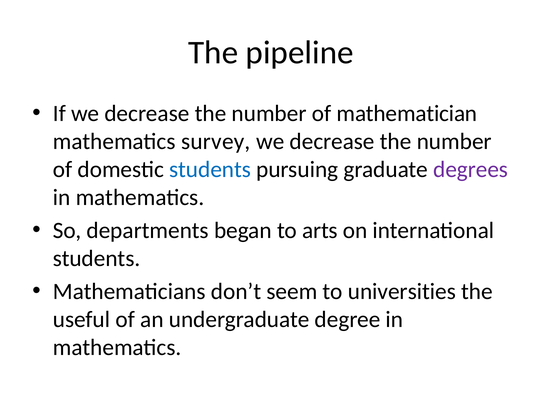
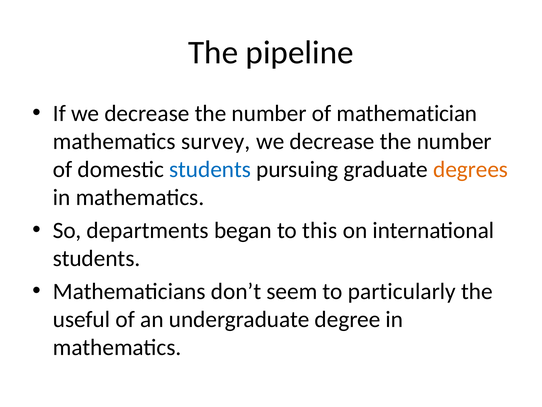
degrees colour: purple -> orange (471, 169)
arts: arts -> this (320, 230)
universities: universities -> particularly (402, 291)
